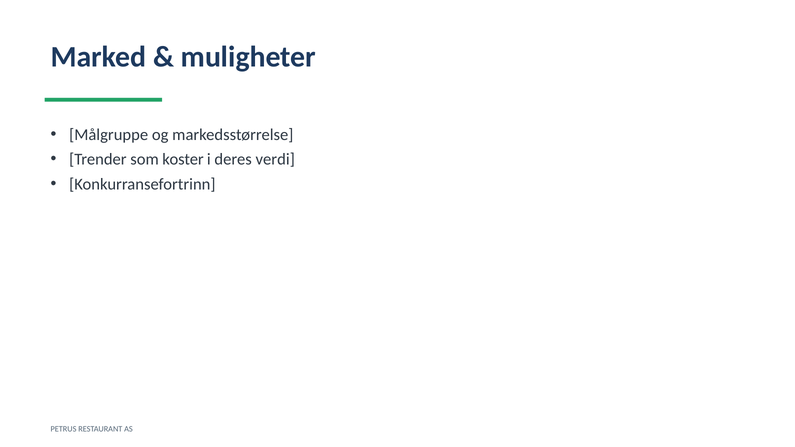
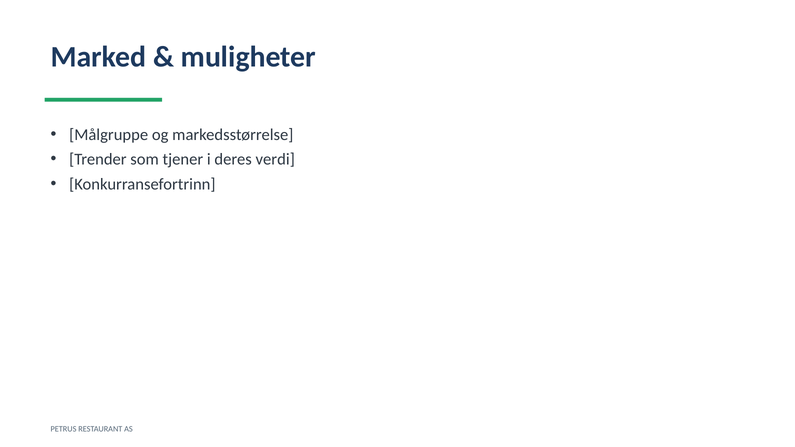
koster: koster -> tjener (183, 160)
